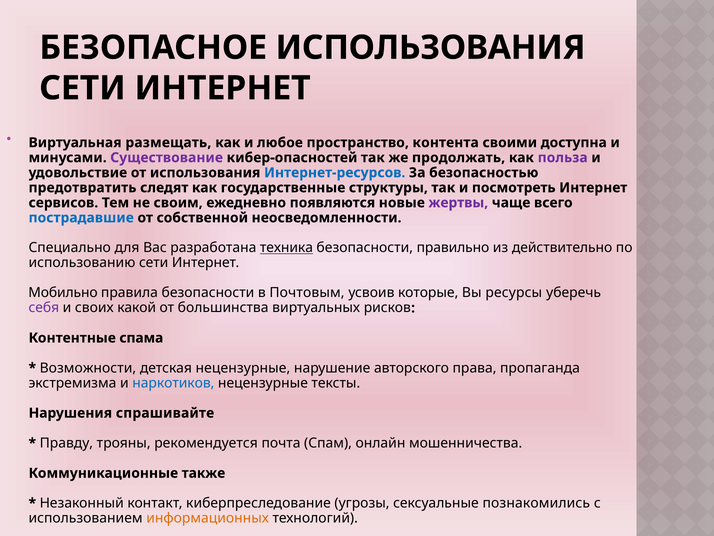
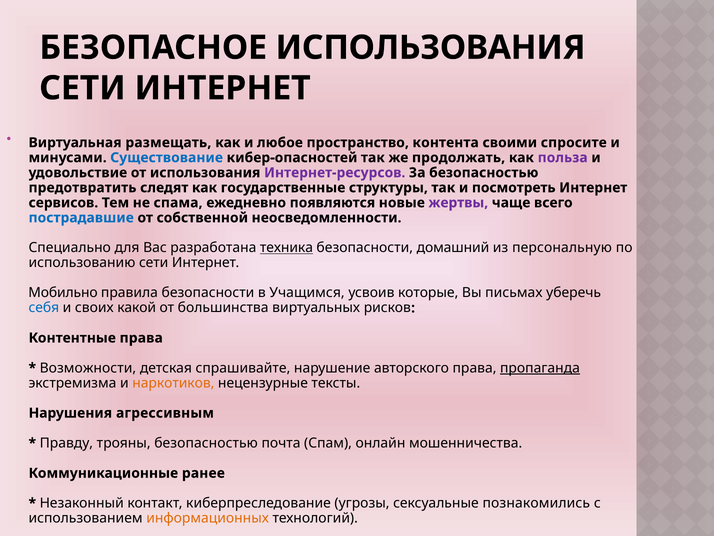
доступна: доступна -> спросите (574, 142)
Существование colour: purple -> blue (167, 158)
Интернет-ресурсов colour: blue -> purple (335, 173)
своим: своим -> спама (178, 203)
правильно: правильно -> домашний (453, 248)
действительно: действительно -> персональную (562, 248)
Почтовым: Почтовым -> Учащимся (307, 293)
ресурсы: ресурсы -> письмах (514, 293)
себя colour: purple -> blue (44, 308)
Контентные спама: спама -> права (141, 338)
детская нецензурные: нецензурные -> спрашивайте (243, 368)
пропаганда underline: none -> present (540, 368)
наркотиков colour: blue -> orange (173, 383)
спрашивайте: спрашивайте -> агрессивным (165, 413)
трояны рекомендуется: рекомендуется -> безопасностью (206, 443)
также: также -> ранее (203, 473)
